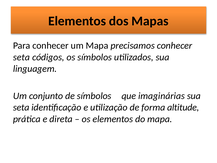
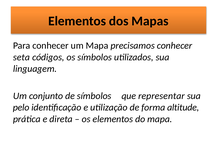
imaginárias: imaginárias -> representar (161, 96)
seta: seta -> pelo (21, 107)
